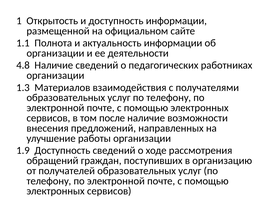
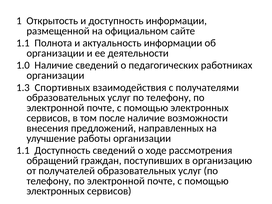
4.8: 4.8 -> 1.0 (23, 65)
Материалов: Материалов -> Спортивных (62, 88)
1.9: 1.9 -> 1.1 (23, 150)
